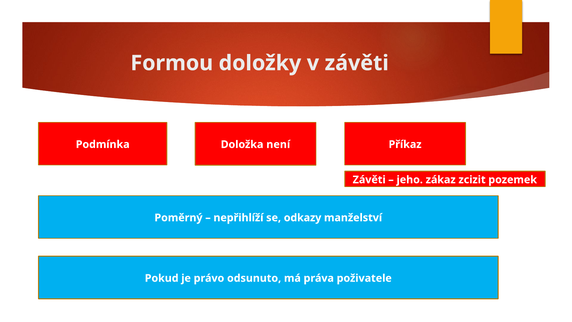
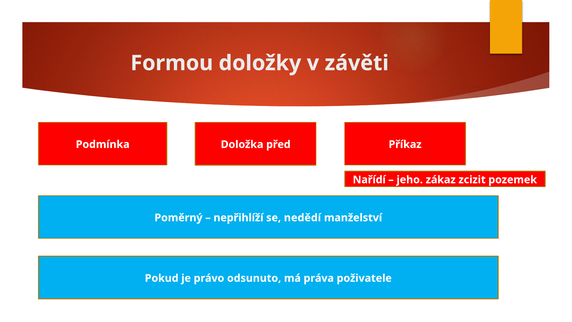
není: není -> před (278, 144)
Závěti: Závěti -> Nařídí (369, 180)
odkazy: odkazy -> nedědí (302, 218)
